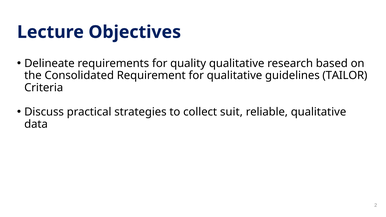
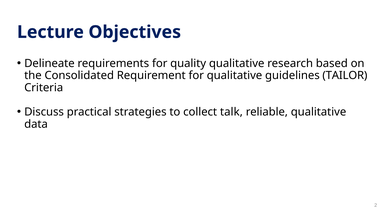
suit: suit -> talk (231, 112)
